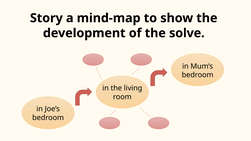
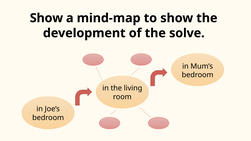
Story: Story -> Show (46, 18)
